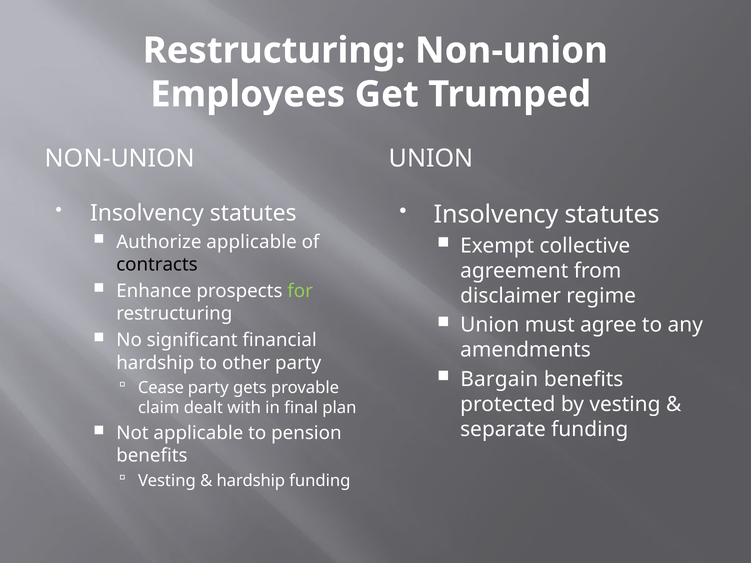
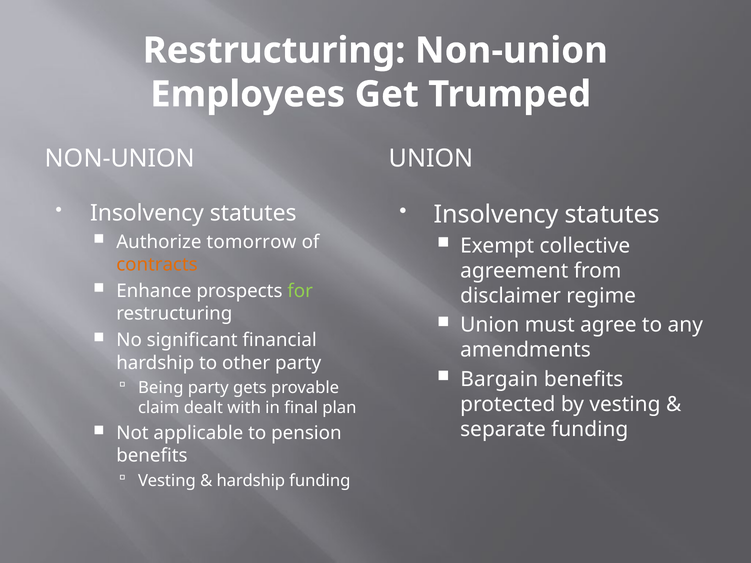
Authorize applicable: applicable -> tomorrow (251, 242)
contracts colour: black -> orange (157, 265)
Cease: Cease -> Being (161, 388)
